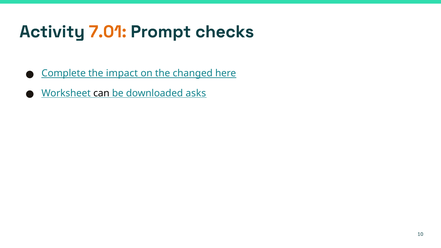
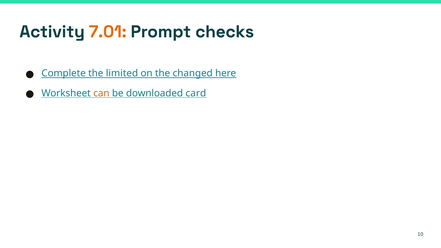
impact: impact -> limited (122, 73)
can colour: black -> orange (101, 93)
asks: asks -> card (196, 93)
